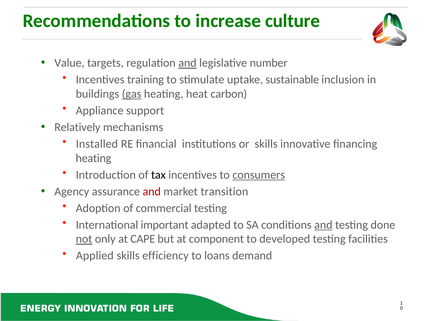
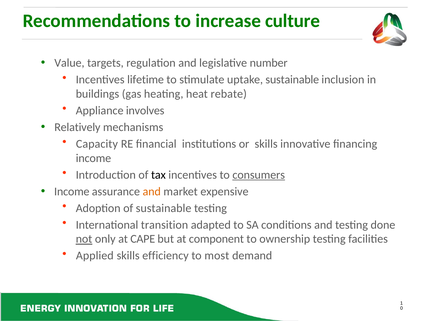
and underline: present -> none (187, 63)
training: training -> lifetime (146, 80)
gas underline: present -> none (132, 94)
carbon: carbon -> rebate (229, 94)
support: support -> involves (145, 111)
Installed: Installed -> Capacity (97, 144)
heating: heating -> income (93, 158)
Agency: Agency -> Income (72, 191)
and colour: red -> orange (152, 191)
transition: transition -> expensive (224, 191)
of commercial: commercial -> sustainable (164, 208)
important: important -> transition (164, 225)
and underline: present -> none (323, 225)
developed: developed -> ownership (285, 239)
loans: loans -> most (217, 256)
